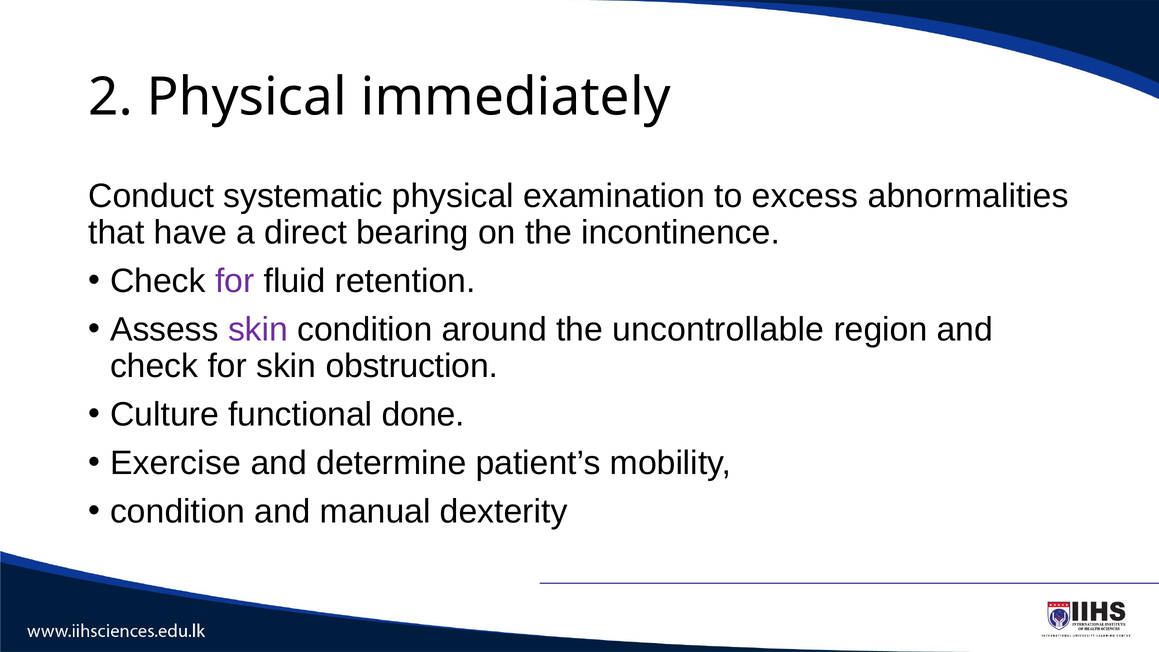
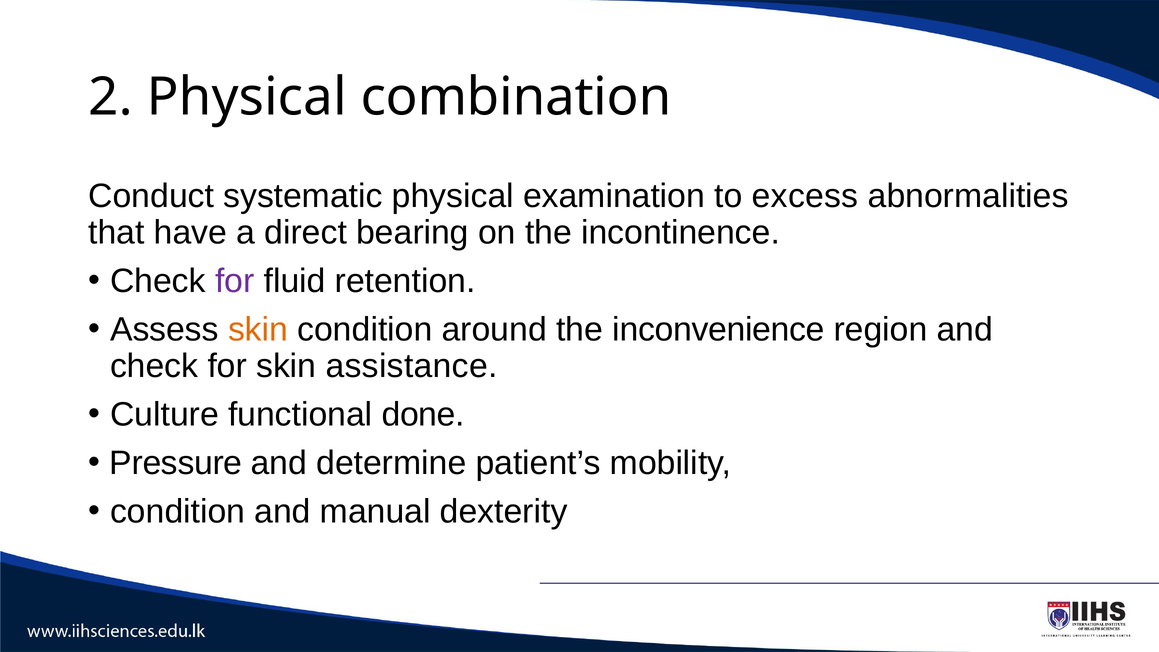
immediately: immediately -> combination (516, 97)
skin colour: purple -> orange (258, 329)
uncontrollable: uncontrollable -> inconvenience (718, 329)
obstruction: obstruction -> assistance (412, 366)
Exercise: Exercise -> Pressure (176, 463)
